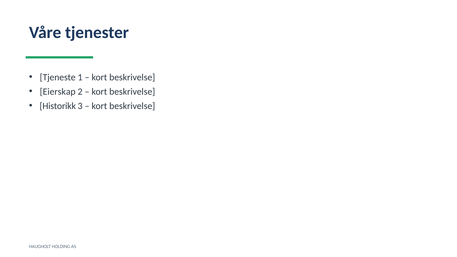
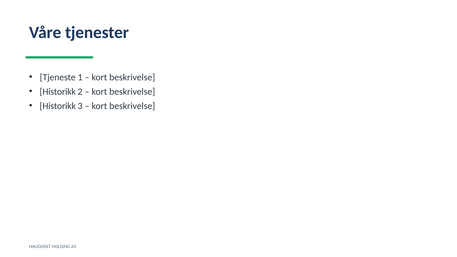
Eierskap: Eierskap -> Historikk (58, 92)
